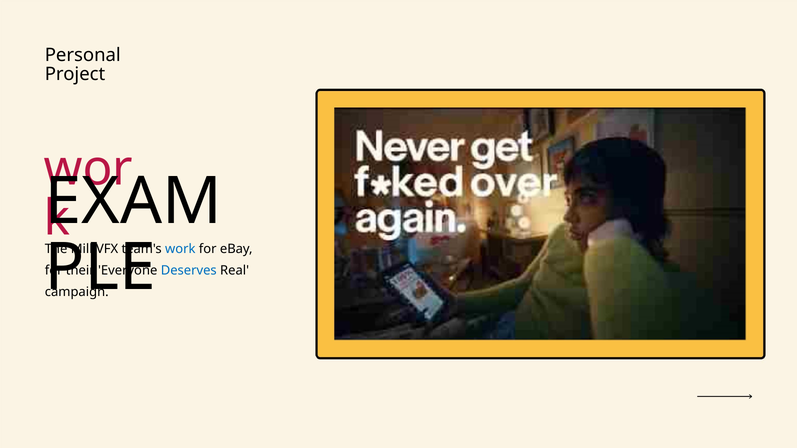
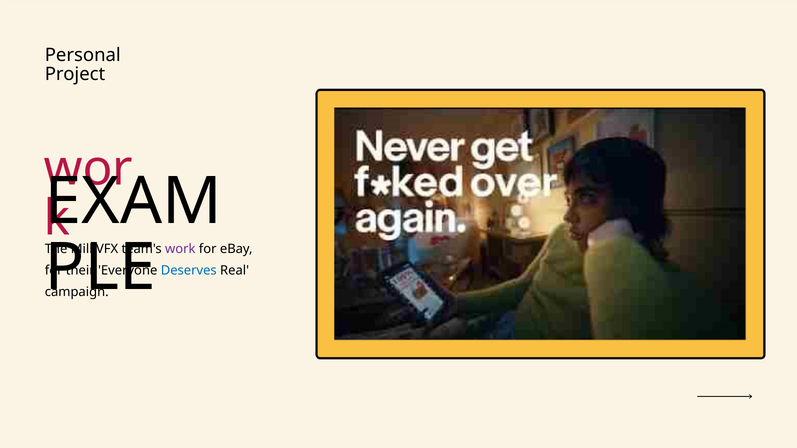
work colour: blue -> purple (180, 249)
